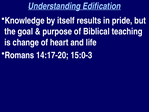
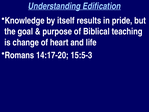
15:0-3: 15:0-3 -> 15:5-3 (81, 55)
